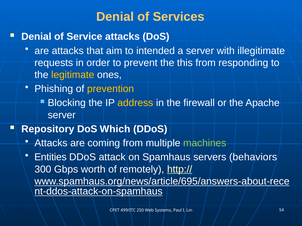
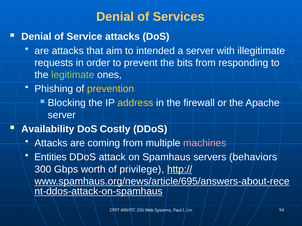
this: this -> bits (185, 63)
legitimate colour: yellow -> light green (73, 75)
Repository: Repository -> Availability (48, 129)
Which: Which -> Costly (115, 129)
machines colour: light green -> pink (205, 143)
remotely: remotely -> privilege (142, 170)
